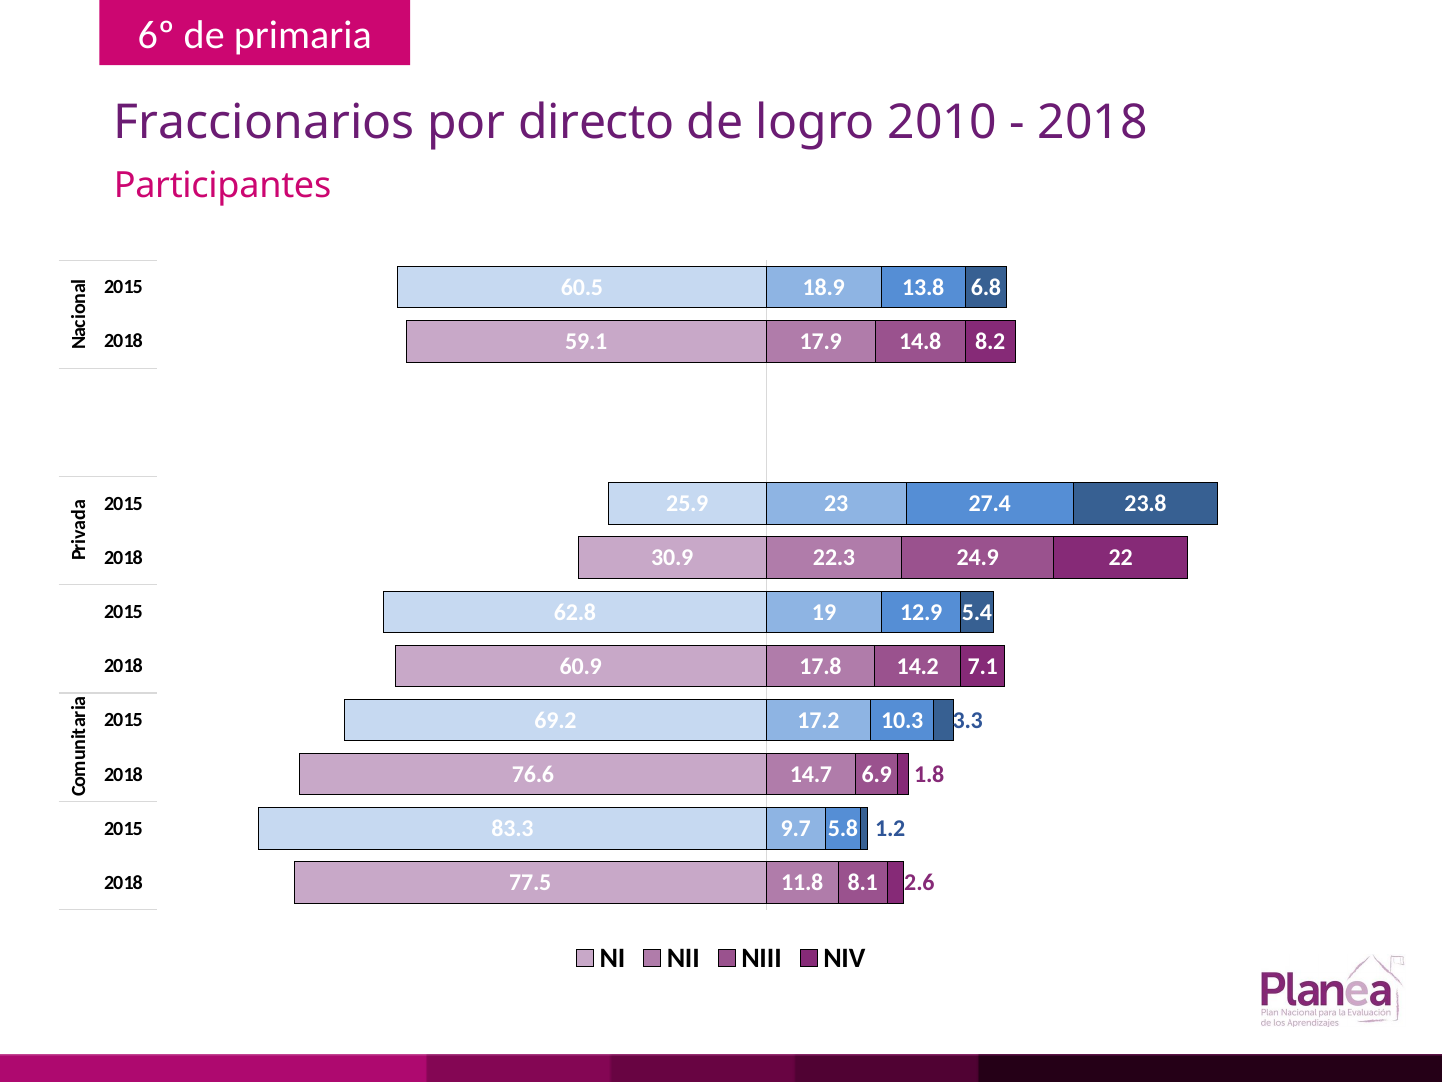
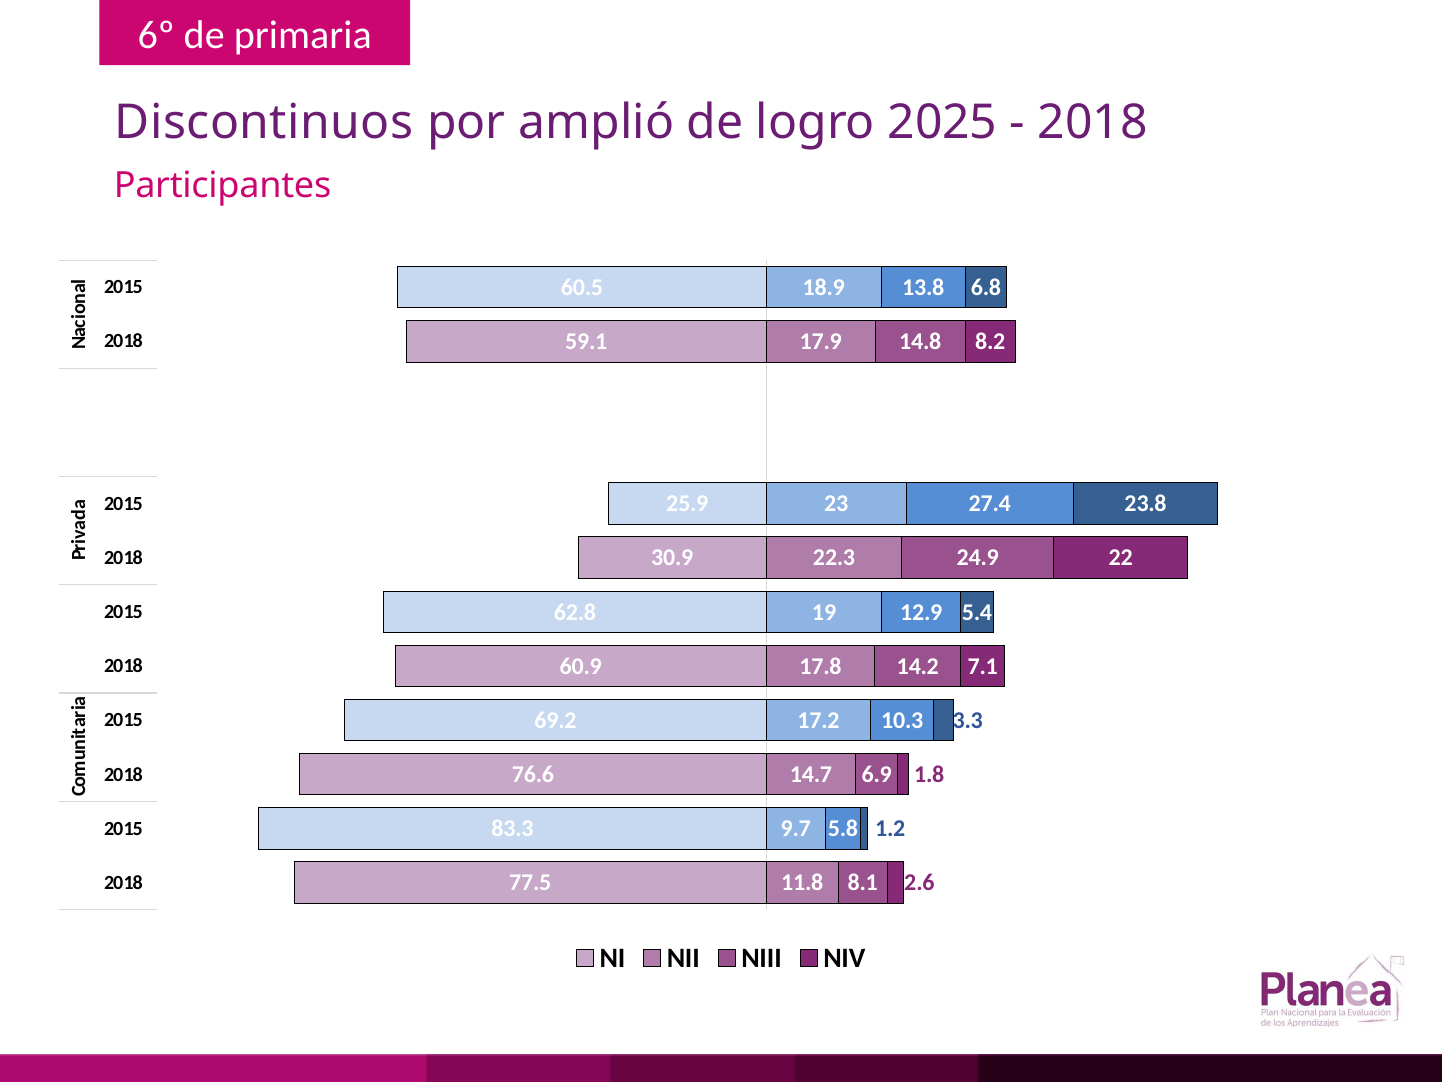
Fraccionarios: Fraccionarios -> Discontinuos (264, 122)
directo: directo -> amplió (596, 122)
2010: 2010 -> 2025 (943, 122)
